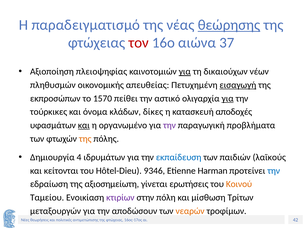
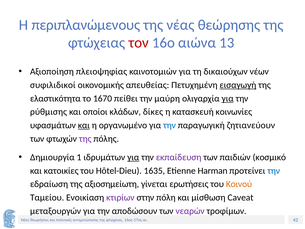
παραδειγματισμό: παραδειγματισμό -> περιπλανώμενους (86, 25)
θεώρησης underline: present -> none (229, 25)
37: 37 -> 13 (227, 43)
για underline: present -> none (185, 72)
πληθυσμών: πληθυσμών -> συφιλιδικοί (53, 85)
εκπροσώπων: εκπροσώπων -> ελαστικότητα (55, 98)
1570: 1570 -> 1670 (103, 98)
αστικό: αστικό -> μαύρη (167, 98)
τούρκικες: τούρκικες -> ρύθμισης (49, 112)
όνομα: όνομα -> οποίοι (95, 112)
αποδοχές: αποδοχές -> κοινωνίες (234, 112)
την colour: purple -> blue (170, 125)
προβλήματα: προβλήματα -> ζητιανεύουν (251, 125)
της colour: orange -> purple (85, 139)
4: 4 -> 1 (79, 157)
για underline: none -> present (133, 157)
εκπαίδευση colour: blue -> purple (179, 157)
λαϊκούς: λαϊκούς -> κοσμικό (269, 157)
κείτονται: κείτονται -> κατοικίες (61, 171)
9346: 9346 -> 1635 (154, 171)
Τρίτων: Τρίτων -> Caveat (240, 197)
νεαρών colour: orange -> purple (190, 211)
